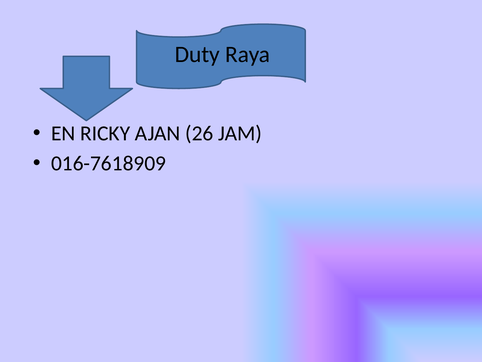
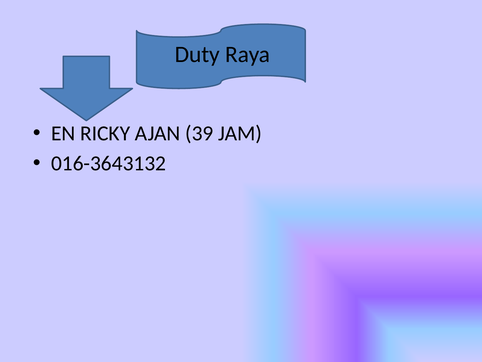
26: 26 -> 39 (199, 133)
016-7618909: 016-7618909 -> 016-3643132 (109, 163)
